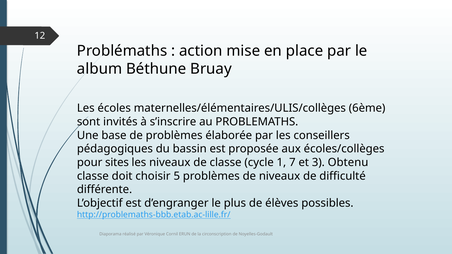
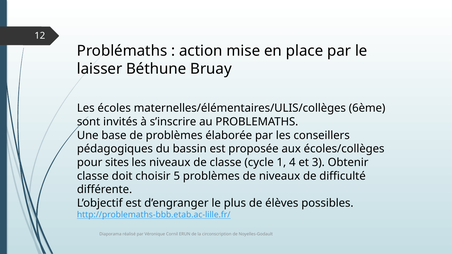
album: album -> laisser (100, 69)
7: 7 -> 4 (292, 163)
Obtenu: Obtenu -> Obtenir (348, 163)
